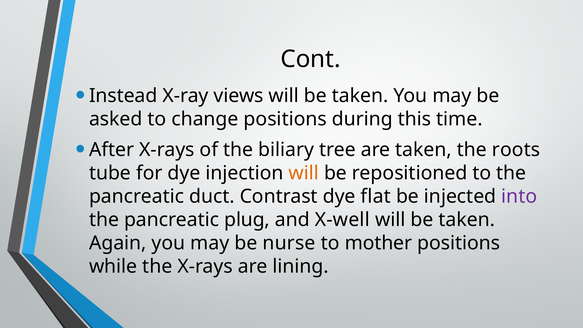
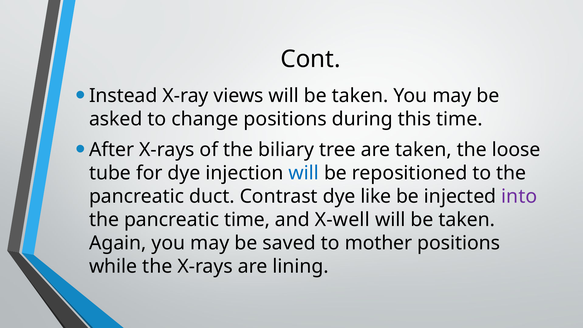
roots: roots -> loose (516, 150)
will colour: orange -> blue (304, 173)
flat: flat -> like (376, 196)
pancreatic plug: plug -> time (247, 220)
nurse: nurse -> saved (289, 243)
